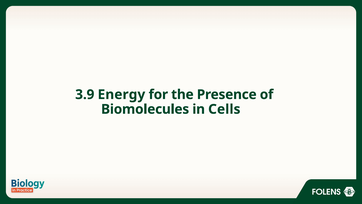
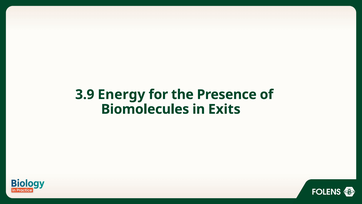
Cells: Cells -> Exits (224, 109)
